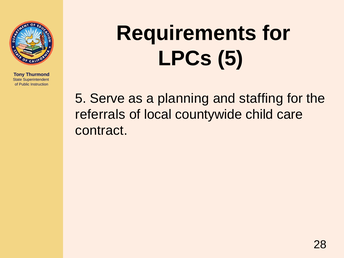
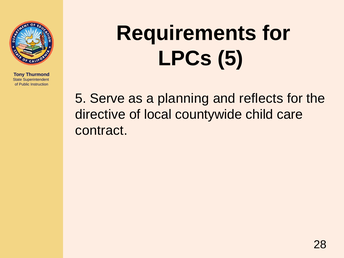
staffing: staffing -> reflects (261, 98)
referrals: referrals -> directive (100, 114)
